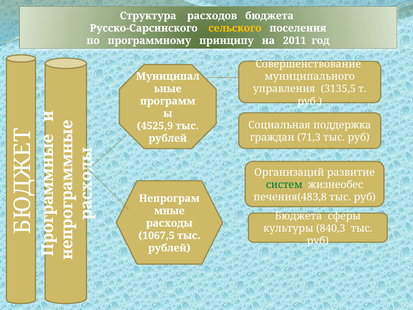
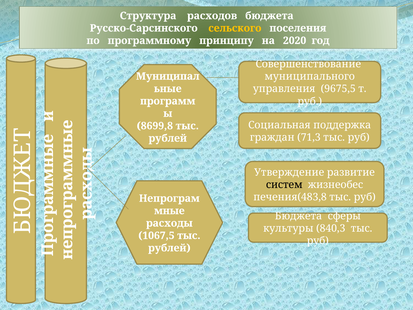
2011: 2011 -> 2020 (295, 41)
3135,5: 3135,5 -> 9675,5 (338, 89)
4525,9: 4525,9 -> 8699,8 (155, 126)
Организаций: Организаций -> Утверждение (289, 172)
систем colour: green -> black (284, 185)
